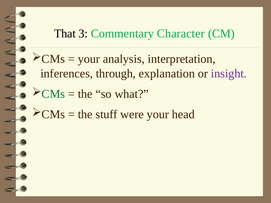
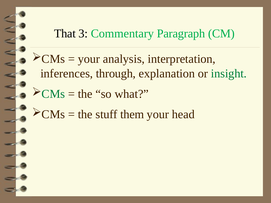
Character: Character -> Paragraph (181, 34)
insight colour: purple -> green (229, 74)
were: were -> them (132, 114)
